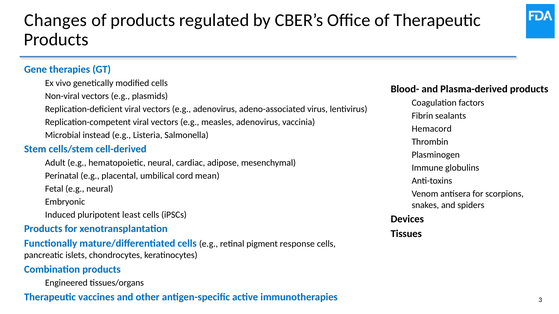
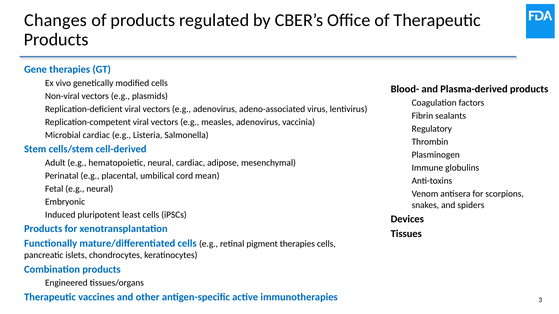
Hemacord: Hemacord -> Regulatory (432, 129)
Microbial instead: instead -> cardiac (96, 135)
pigment response: response -> therapies (297, 244)
